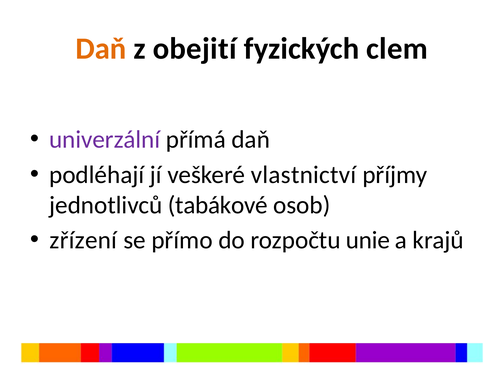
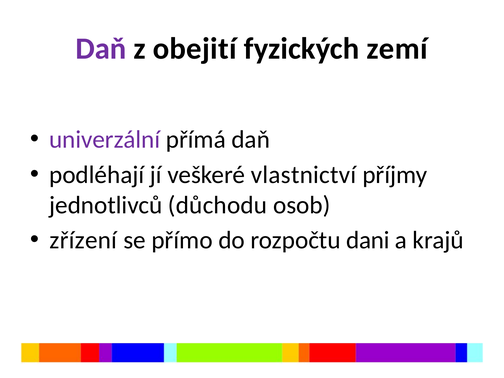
Daň colour: orange -> purple (101, 49)
clem: clem -> zemí (397, 49)
tabákové: tabákové -> důchodu (218, 205)
unie: unie -> dani (368, 240)
